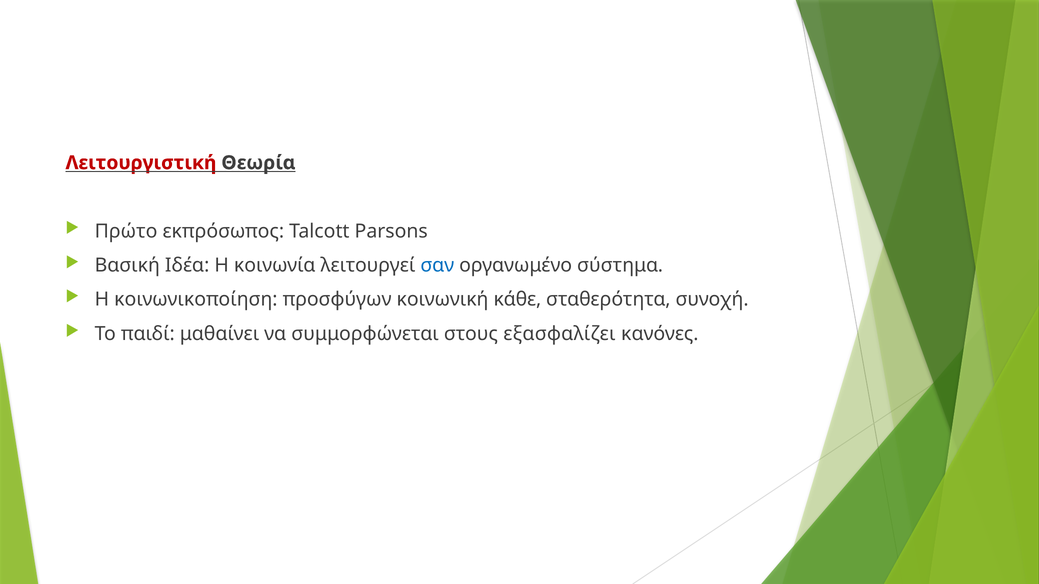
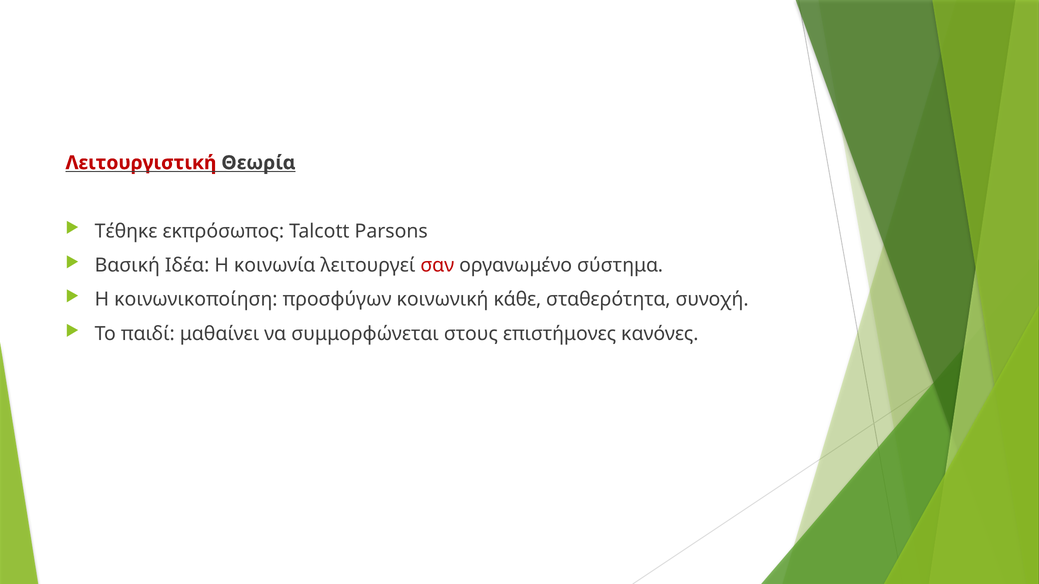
Πρώτο: Πρώτο -> Τέθηκε (126, 231)
σαν colour: blue -> red (437, 266)
εξασφαλίζει: εξασφαλίζει -> επιστήμονες (560, 334)
